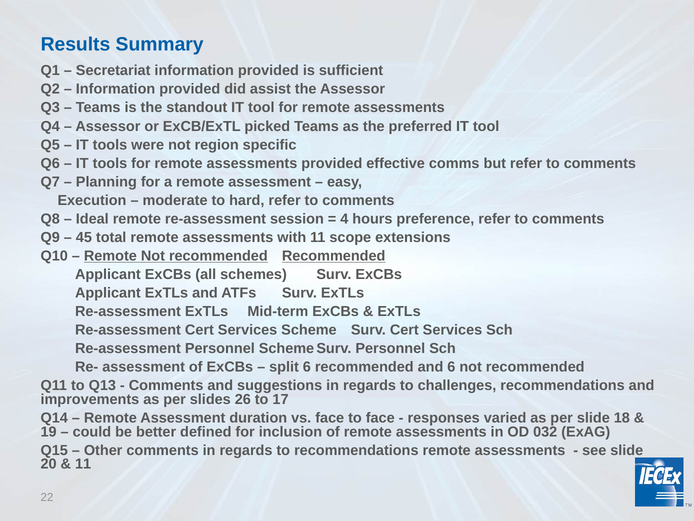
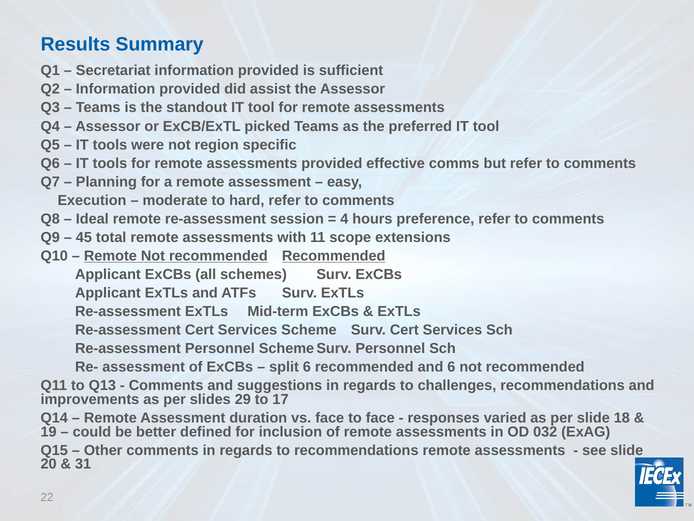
26: 26 -> 29 (243, 399)
11: 11 -> 31 (83, 464)
